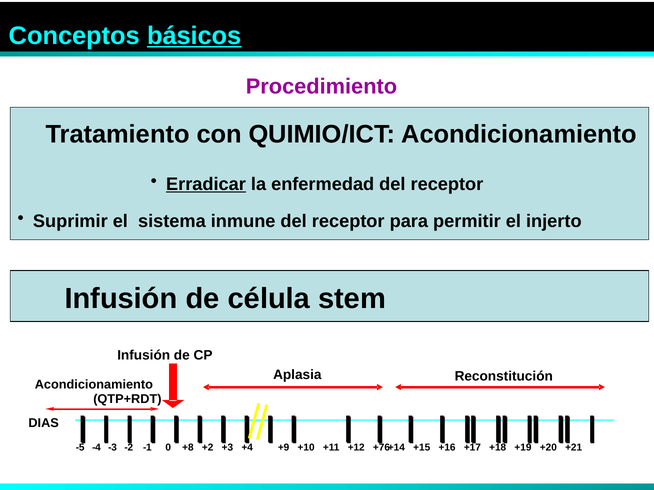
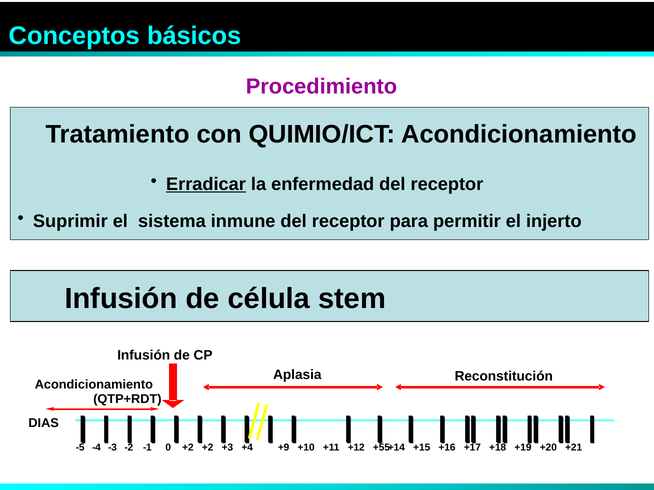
básicos underline: present -> none (194, 36)
0 +8: +8 -> +2 (188, 448)
+76: +76 -> +55 (381, 448)
